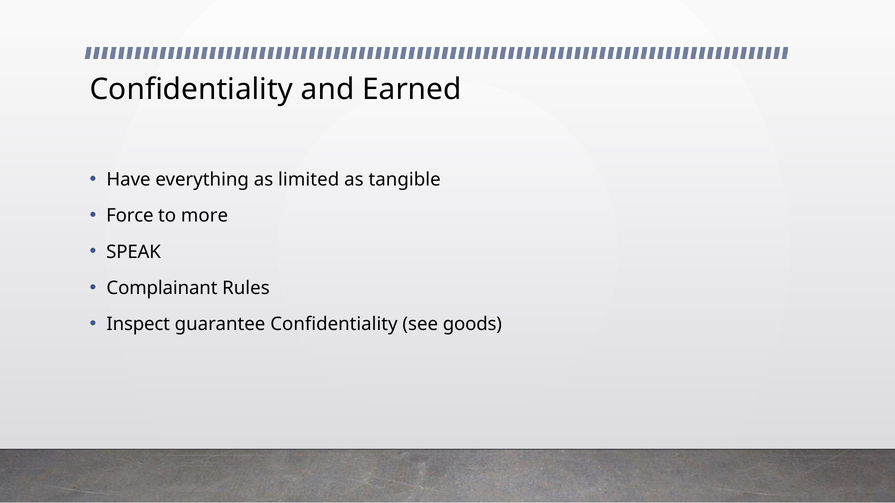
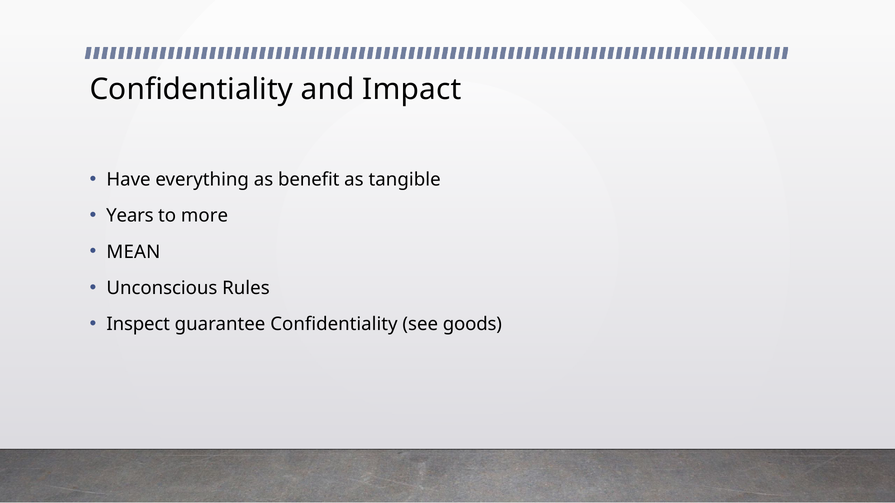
Earned: Earned -> Impact (412, 89)
limited: limited -> benefit (309, 180)
Force: Force -> Years (130, 216)
SPEAK: SPEAK -> MEAN (133, 252)
Complainant: Complainant -> Unconscious (162, 288)
